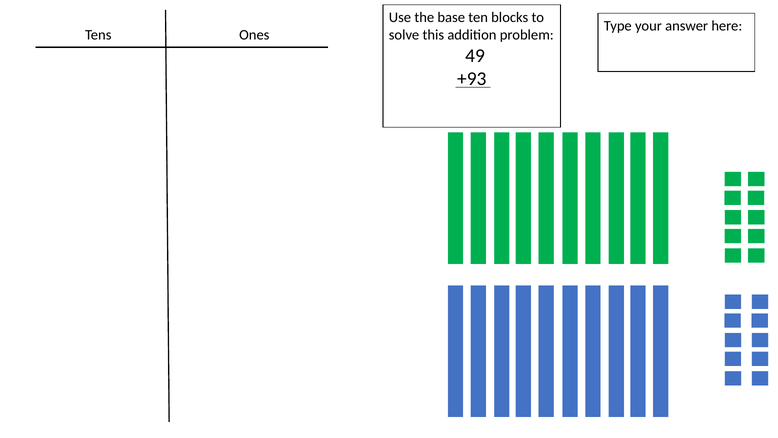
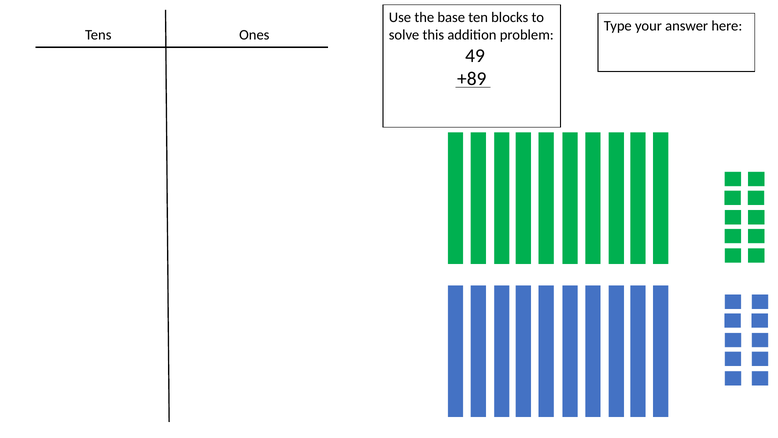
+93: +93 -> +89 (472, 79)
